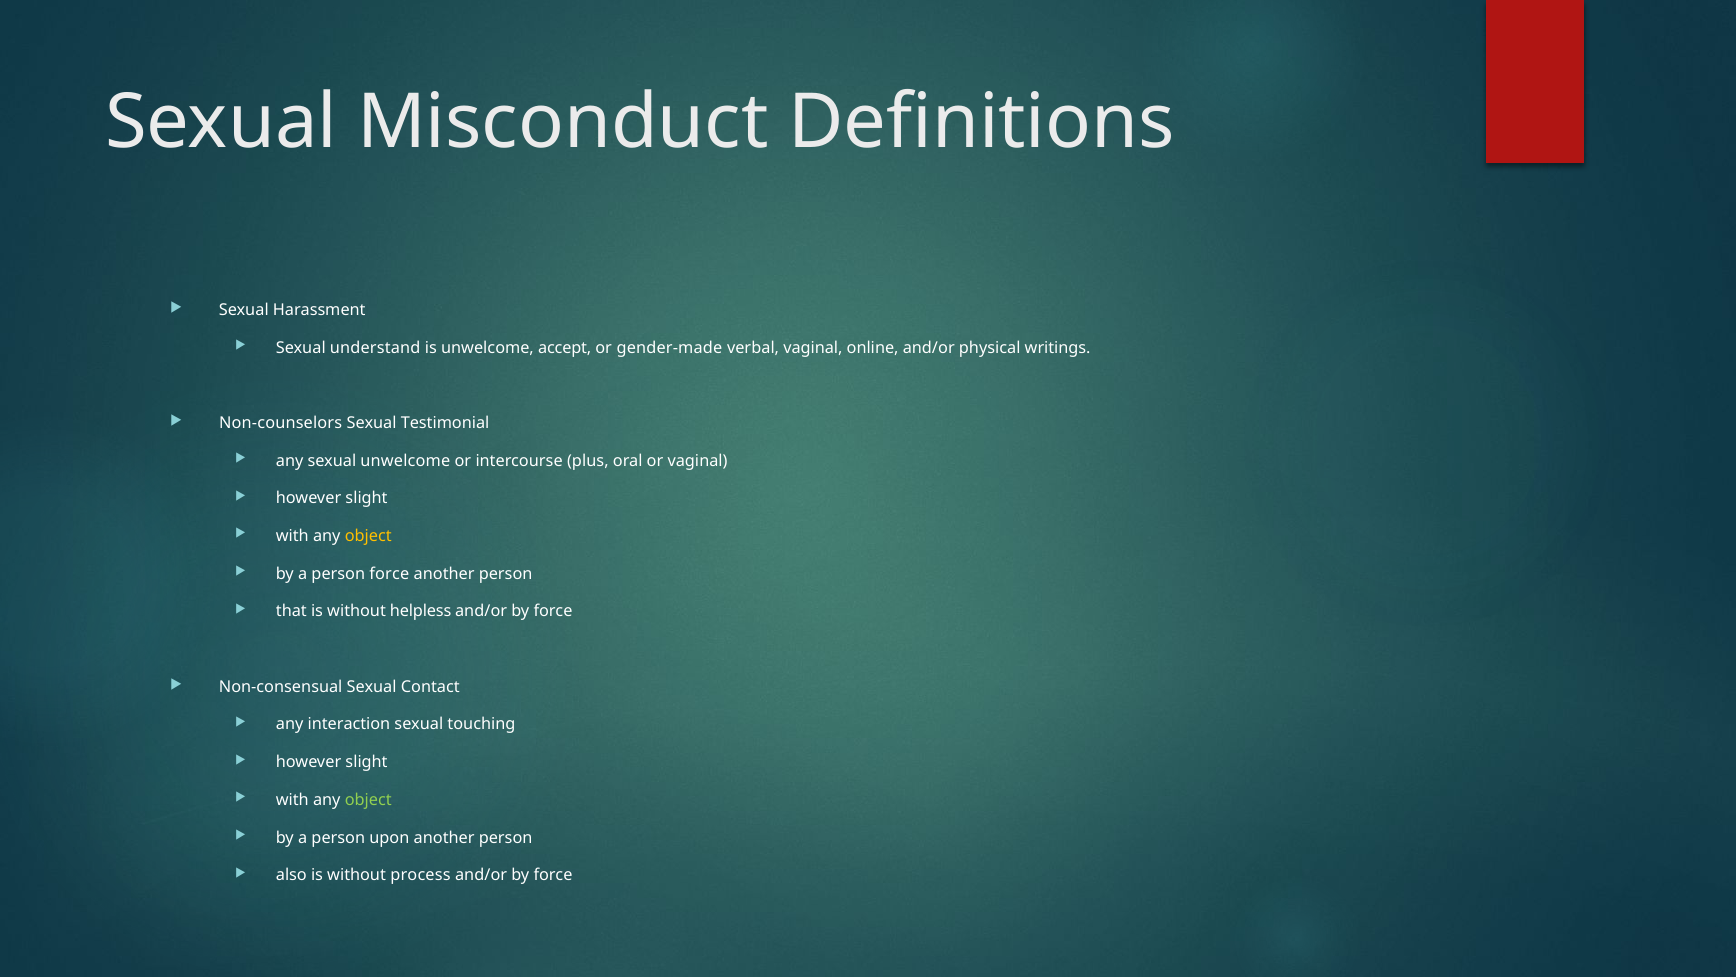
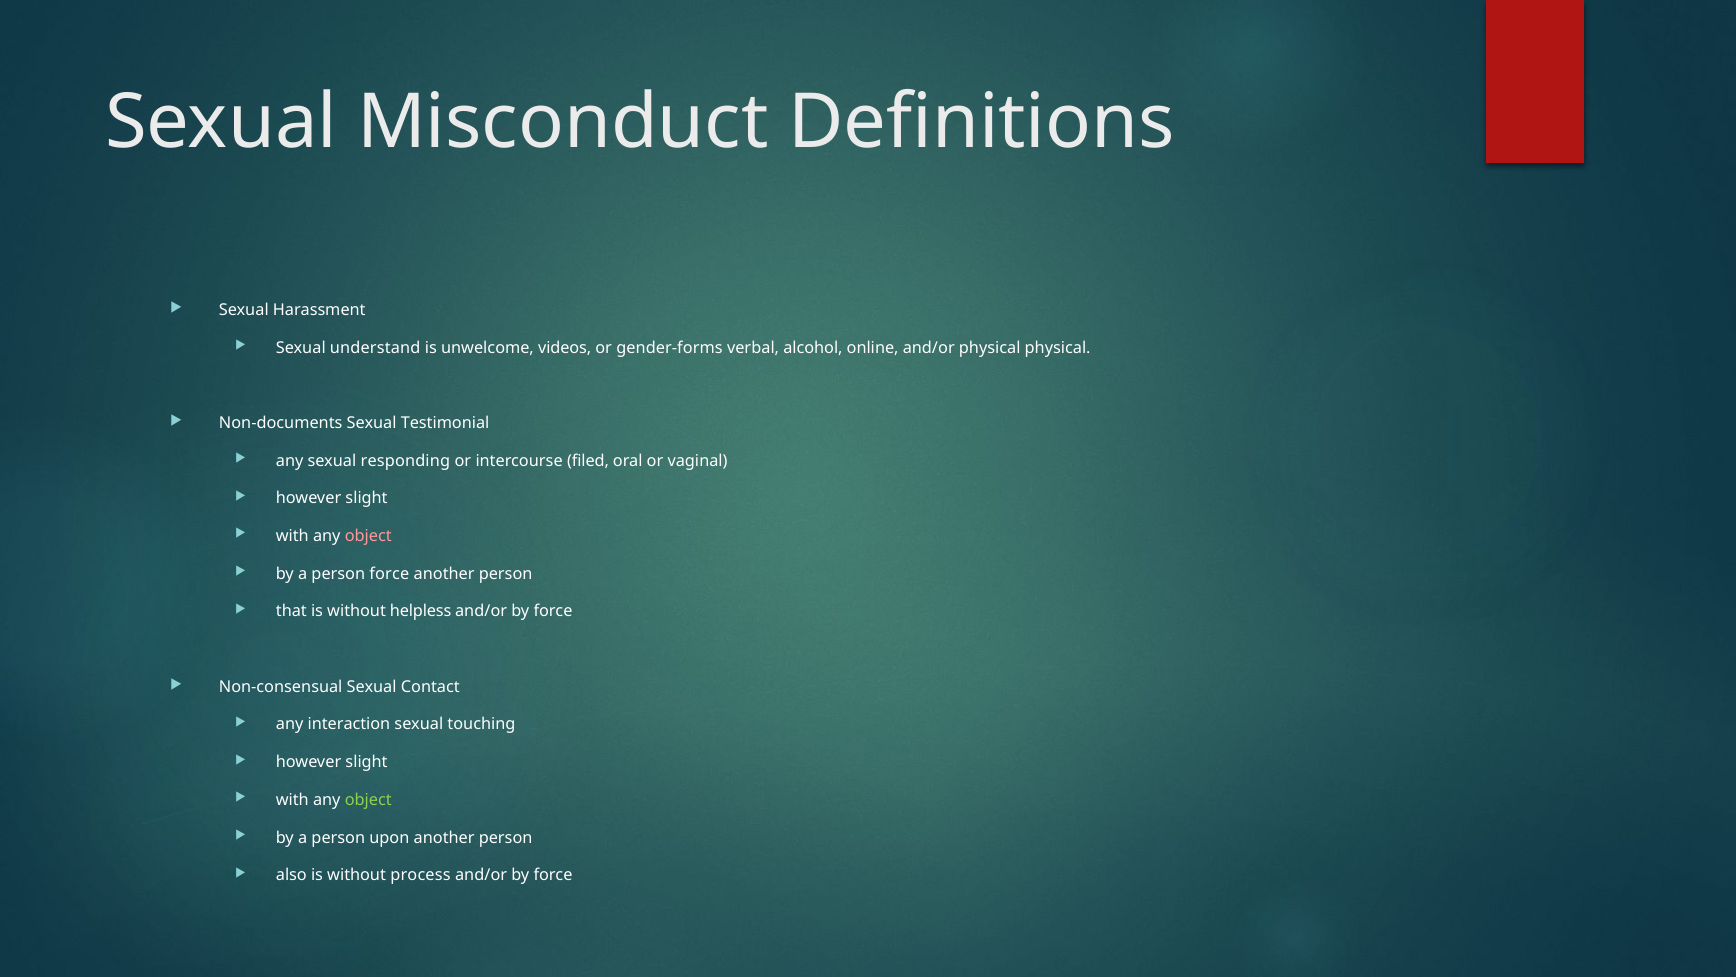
accept: accept -> videos (565, 347)
gender-made: gender-made -> gender-forms (670, 347)
verbal vaginal: vaginal -> alcohol (813, 347)
physical writings: writings -> physical (1058, 347)
Non-counselors: Non-counselors -> Non-documents (281, 423)
sexual unwelcome: unwelcome -> responding (405, 460)
plus: plus -> filed (588, 460)
object colour: yellow -> pink (368, 536)
